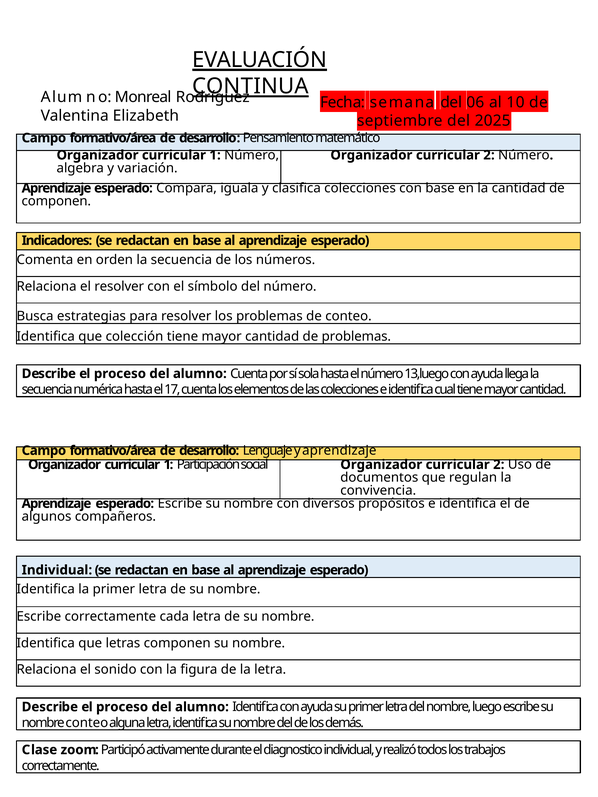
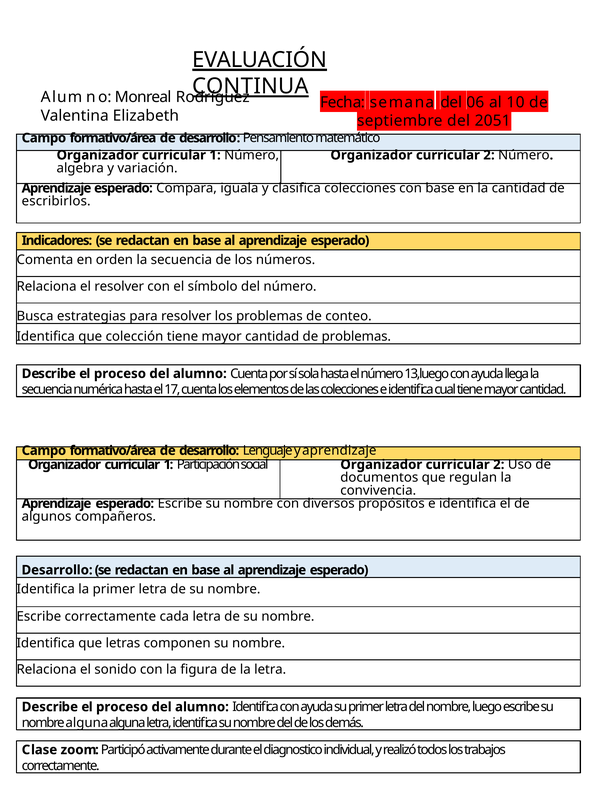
2025: 2025 -> 2051 (493, 121)
componen: componen -> escribirlos (56, 201)
Individual: Individual -> Desarrollo (57, 570)
nombre conteo: conteo -> alguna (87, 723)
